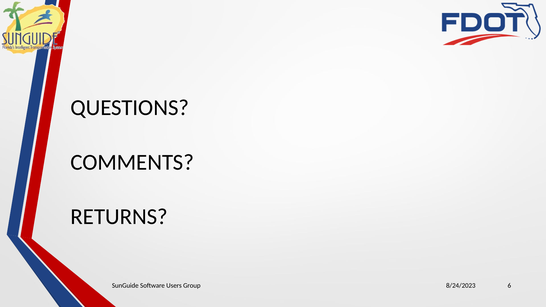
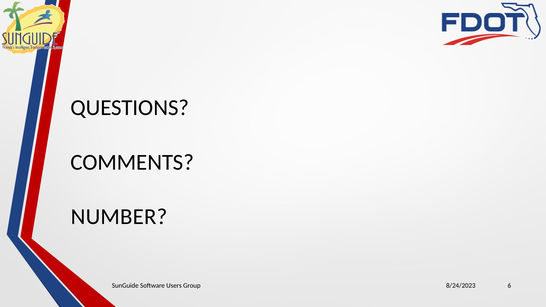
RETURNS: RETURNS -> NUMBER (119, 217)
